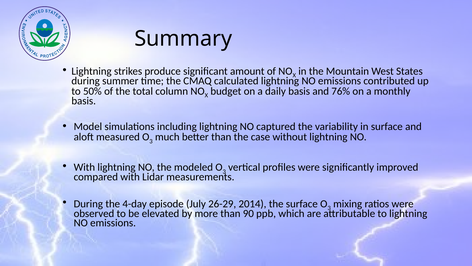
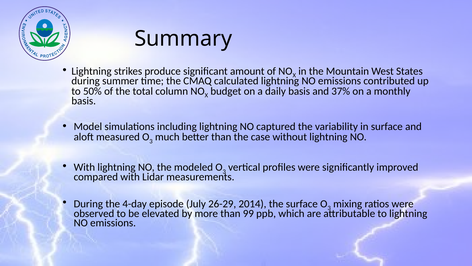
76%: 76% -> 37% (341, 91)
90: 90 -> 99 (248, 213)
